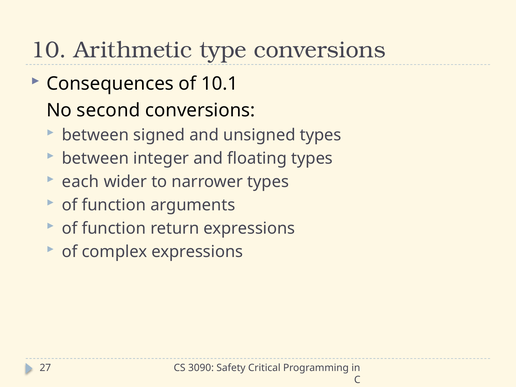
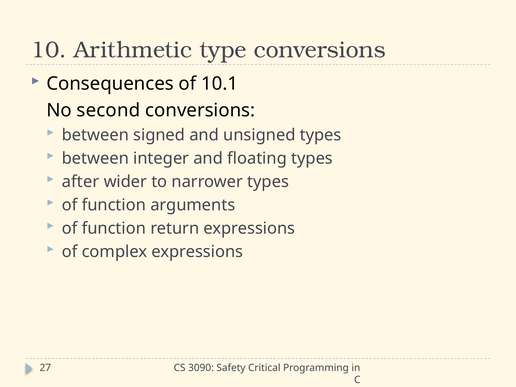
each: each -> after (81, 182)
